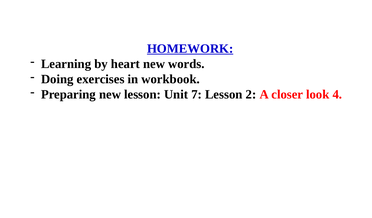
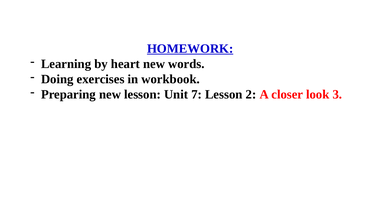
4: 4 -> 3 (337, 94)
